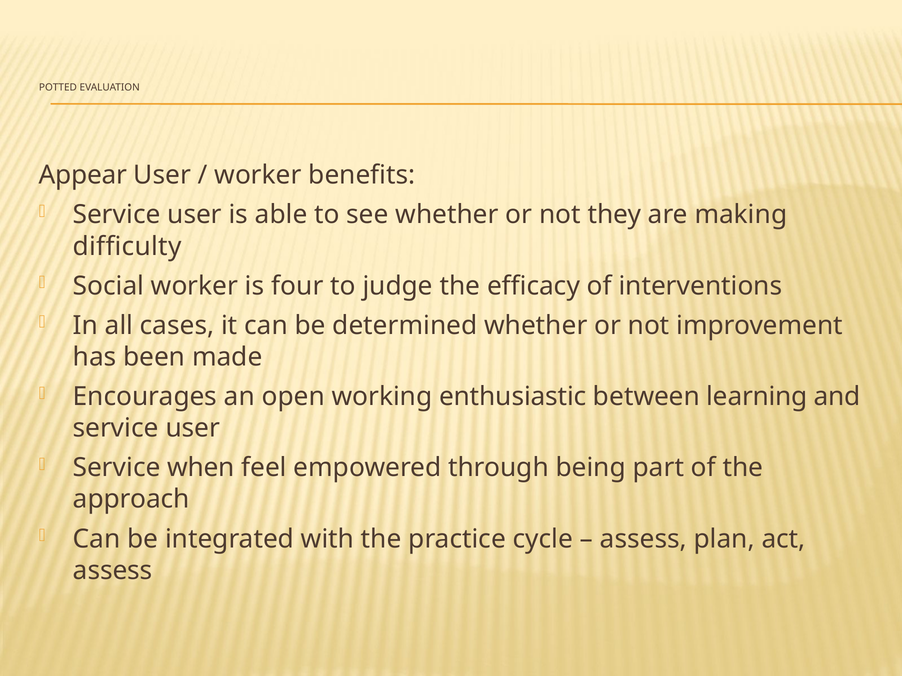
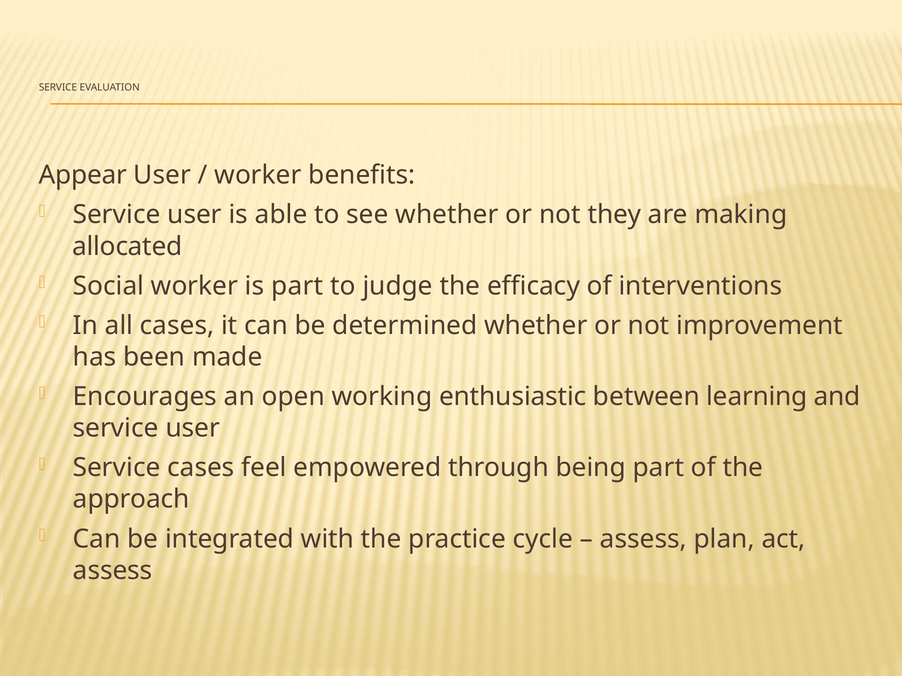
POTTED: POTTED -> SERVICE (58, 88)
difficulty: difficulty -> allocated (127, 247)
is four: four -> part (297, 286)
Service when: when -> cases (201, 468)
